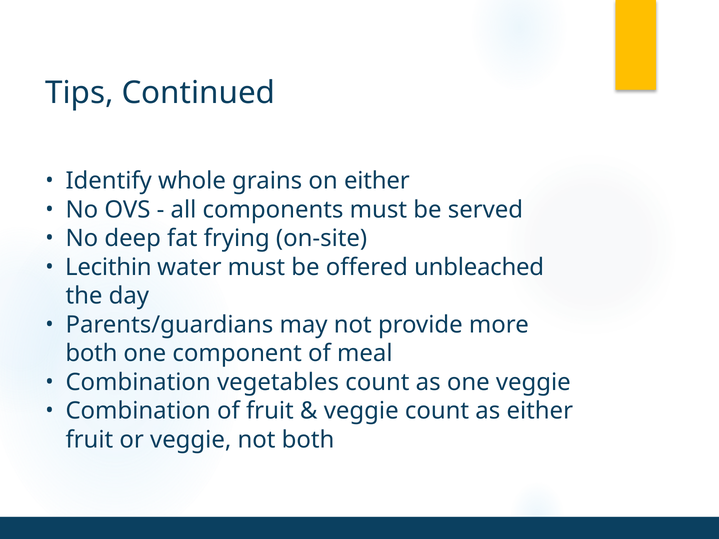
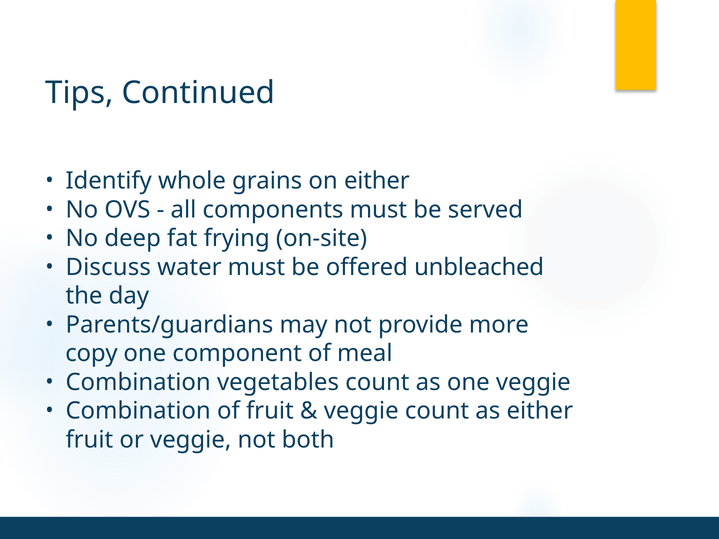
Lecithin: Lecithin -> Discuss (108, 267)
both: both -> copy (91, 354)
